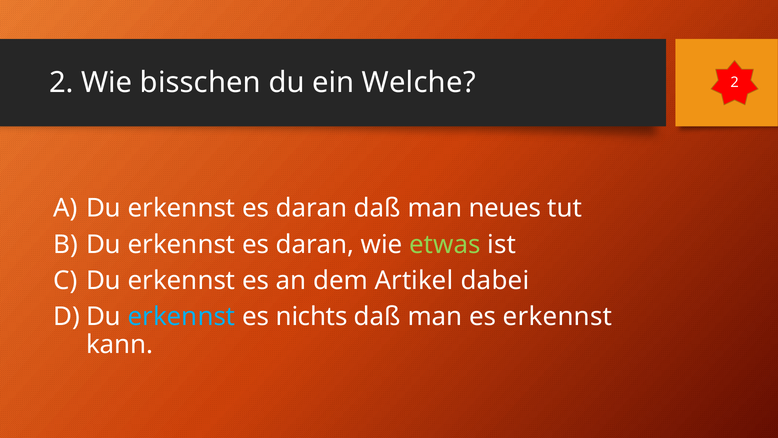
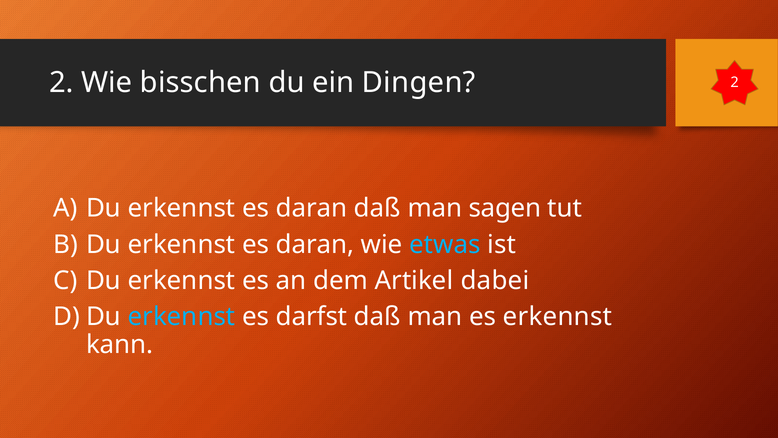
Welche: Welche -> Dingen (419, 82)
neues: neues -> sagen (505, 208)
etwas colour: light green -> light blue (445, 244)
nichts: nichts -> darfst (312, 316)
